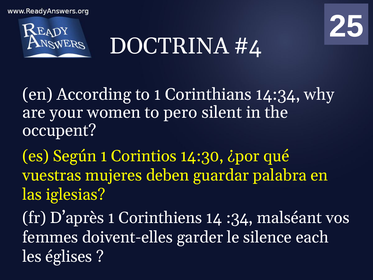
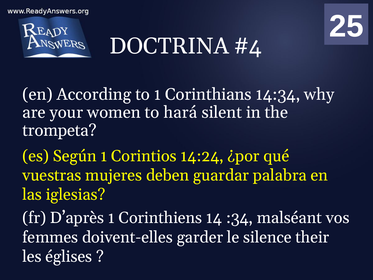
pero: pero -> hará (180, 112)
occupent: occupent -> trompeta (59, 130)
14:30: 14:30 -> 14:24 (202, 156)
each: each -> their (312, 237)
